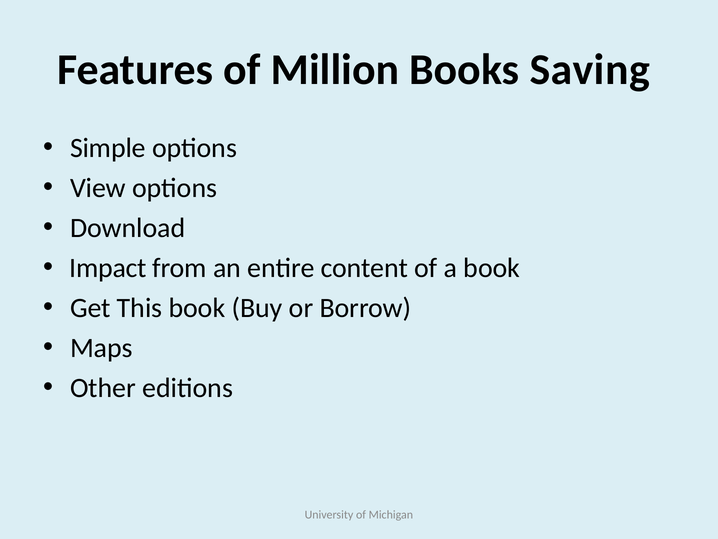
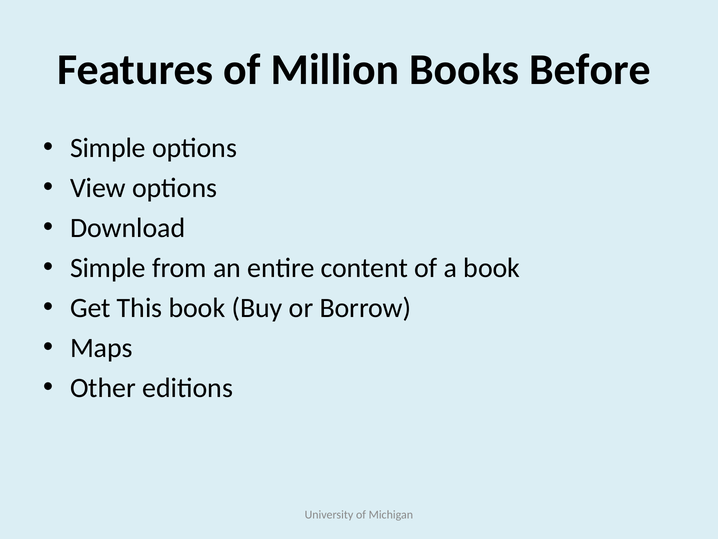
Saving: Saving -> Before (590, 70)
Impact: Impact -> Simple (108, 268)
